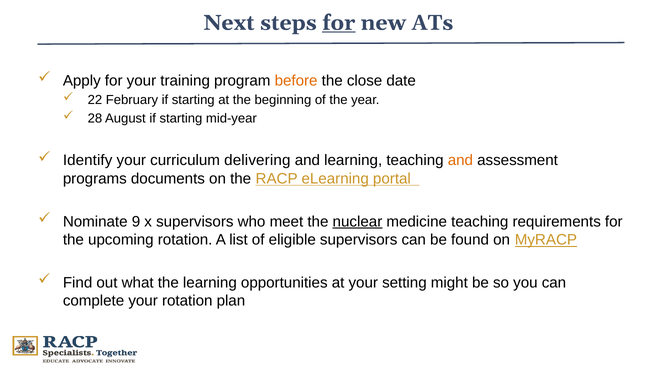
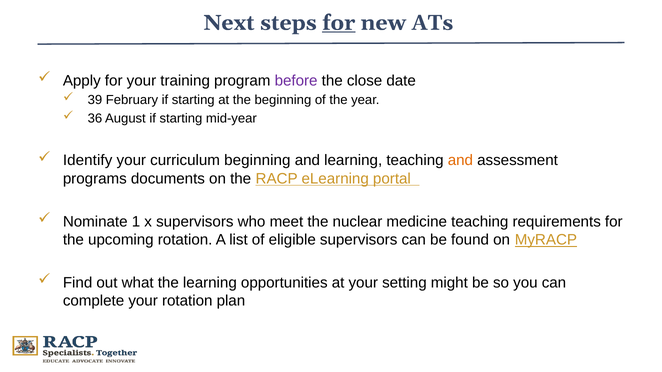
before colour: orange -> purple (296, 81)
22: 22 -> 39 (95, 100)
28: 28 -> 36 (95, 119)
curriculum delivering: delivering -> beginning (257, 161)
9: 9 -> 1 (136, 222)
nuclear underline: present -> none (357, 222)
